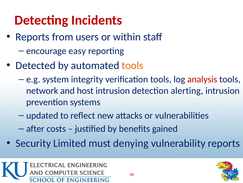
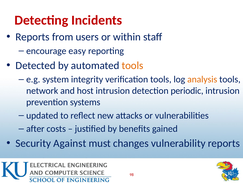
analysis colour: red -> orange (202, 79)
alerting: alerting -> periodic (187, 90)
Limited: Limited -> Against (70, 143)
denying: denying -> changes (131, 143)
